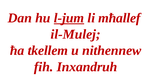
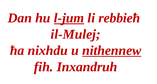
mħallef: mħallef -> rebbieħ (119, 18)
tkellem: tkellem -> nixhdu (48, 51)
nithennew underline: none -> present (112, 51)
